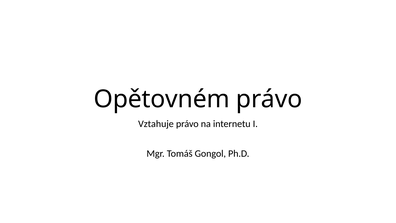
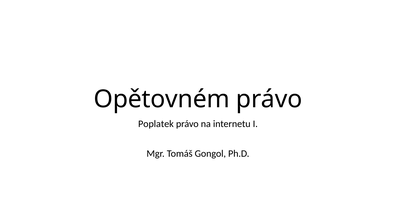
Vztahuje: Vztahuje -> Poplatek (156, 124)
